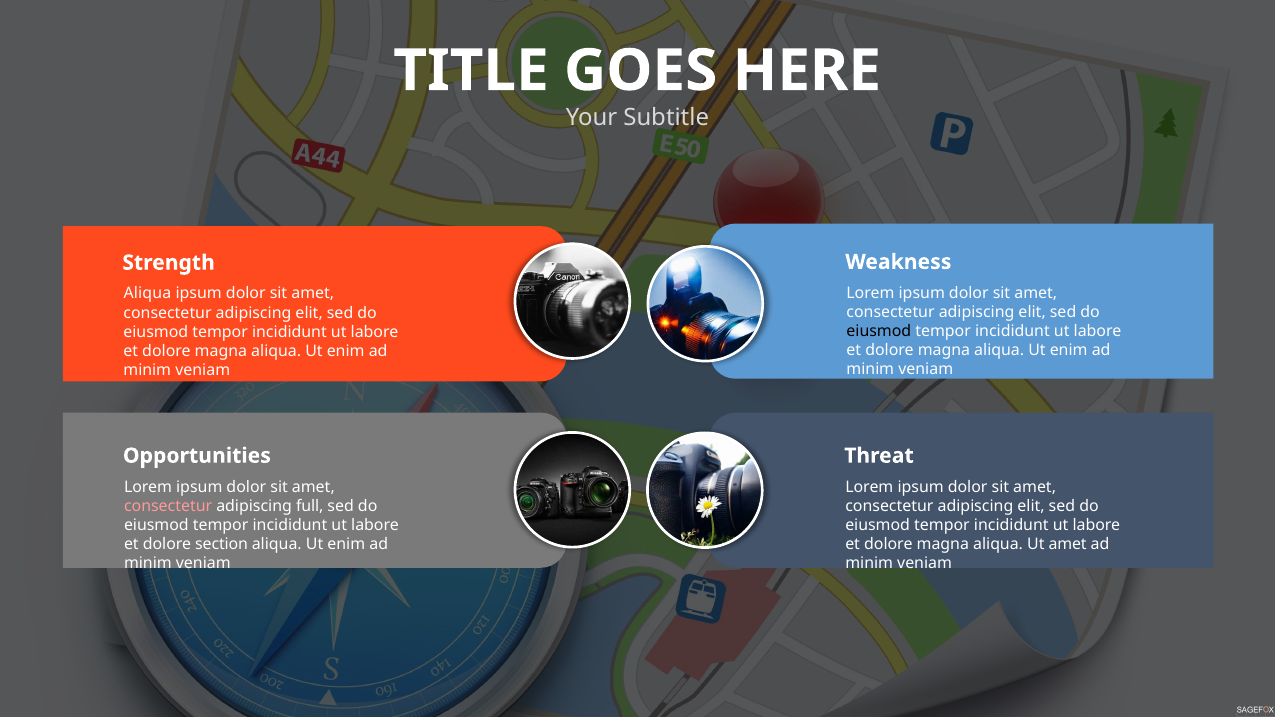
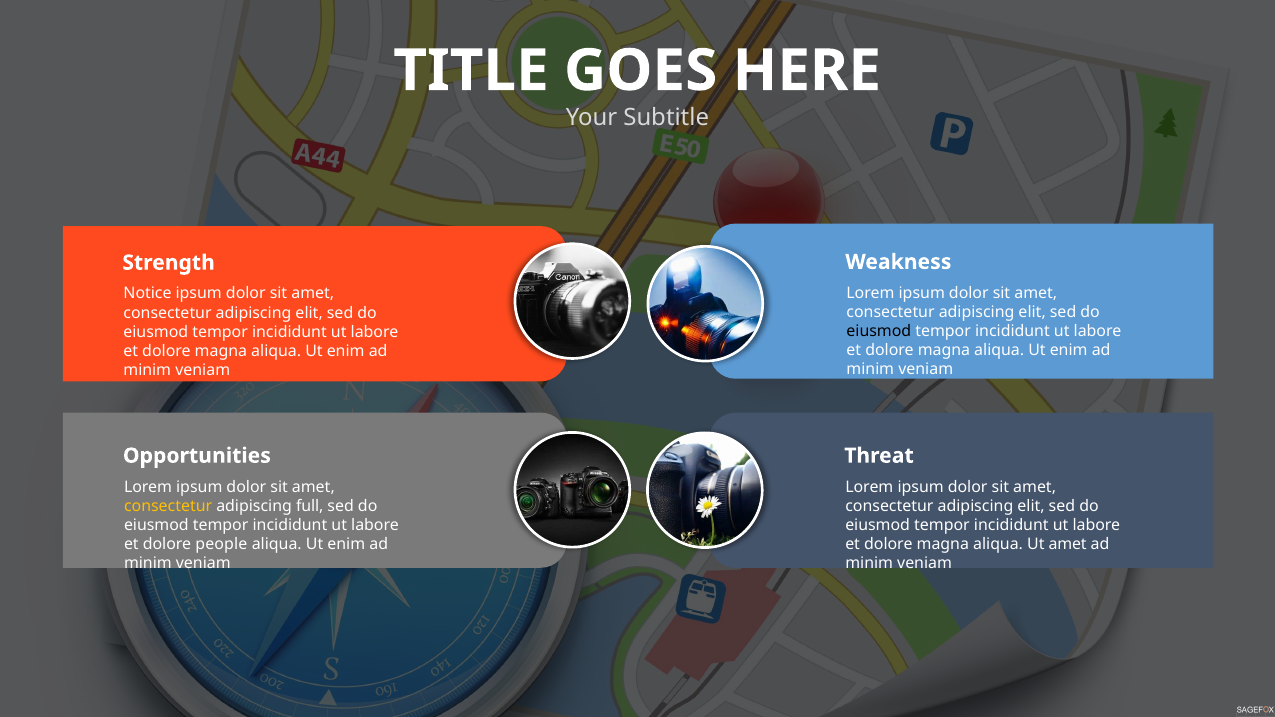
Aliqua: Aliqua -> Notice (147, 294)
consectetur colour: pink -> yellow (168, 506)
section: section -> people (221, 544)
